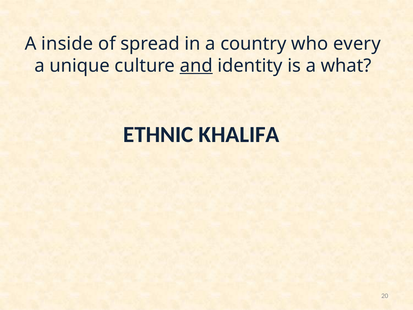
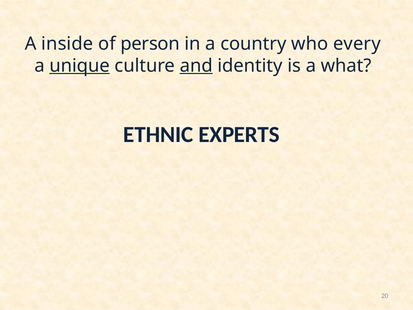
spread: spread -> person (150, 44)
unique underline: none -> present (80, 66)
KHALIFA: KHALIFA -> EXPERTS (239, 134)
